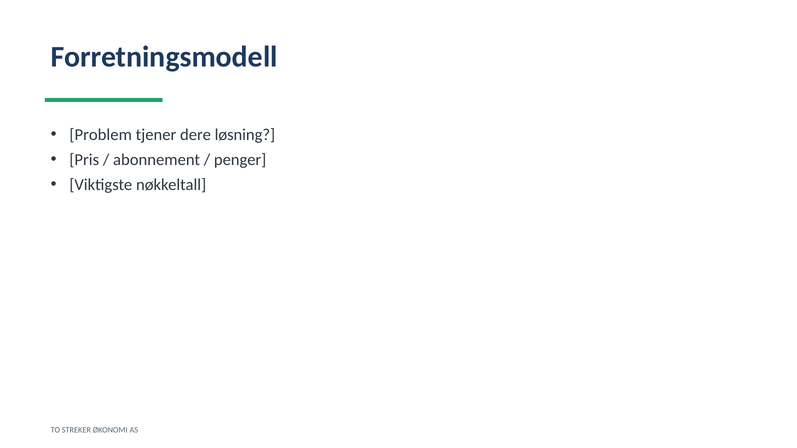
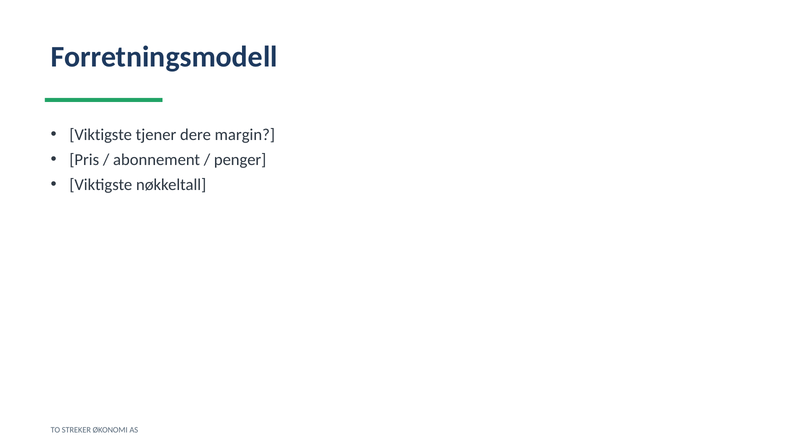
Problem: Problem -> Viktigste (101, 135)
løsning: løsning -> margin (245, 135)
